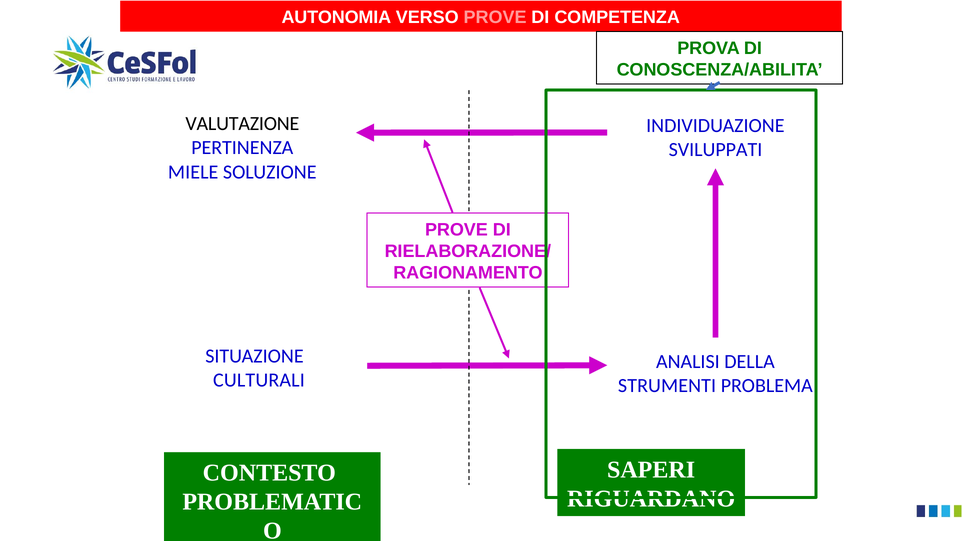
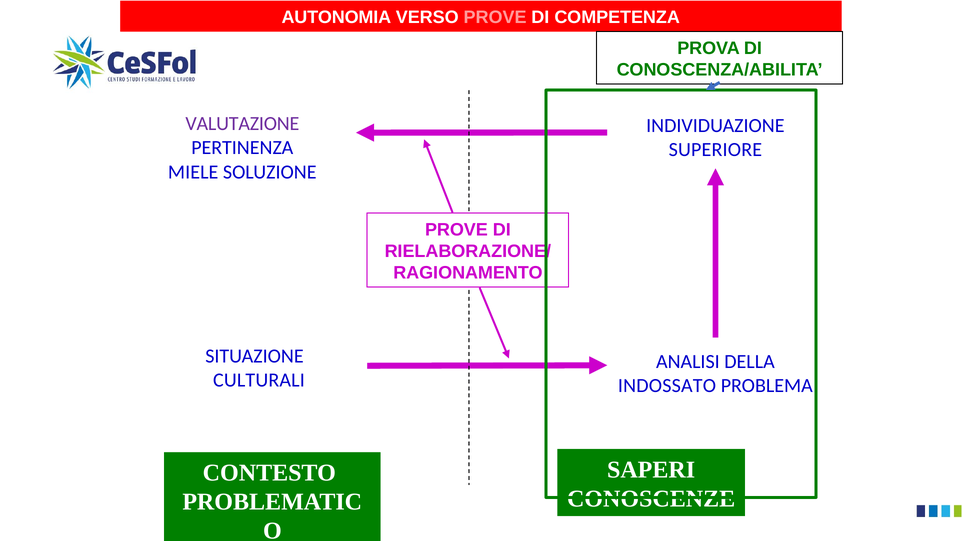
VALUTAZIONE colour: black -> purple (242, 124)
SVILUPPATI: SVILUPPATI -> SUPERIORE (715, 150)
STRUMENTI: STRUMENTI -> INDOSSATO (667, 386)
RIGUARDANO: RIGUARDANO -> CONOSCENZE (651, 499)
